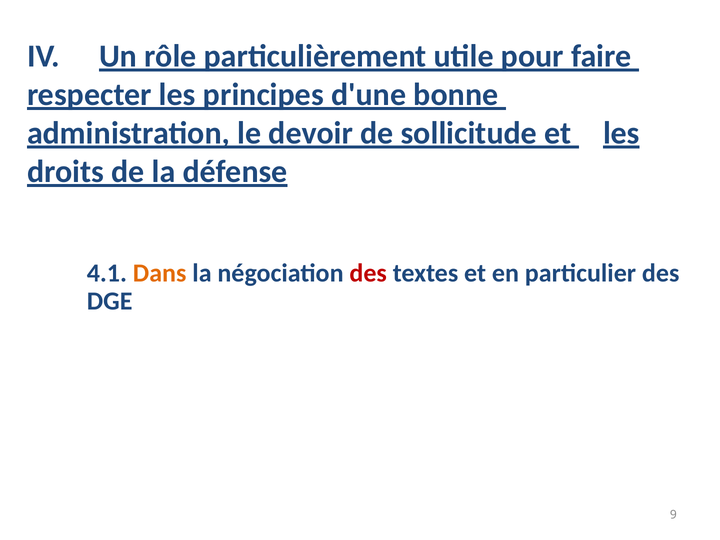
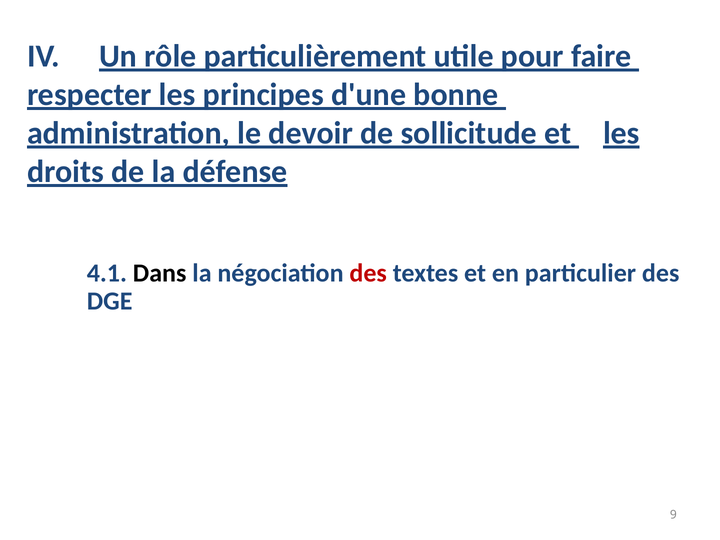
Dans colour: orange -> black (160, 273)
